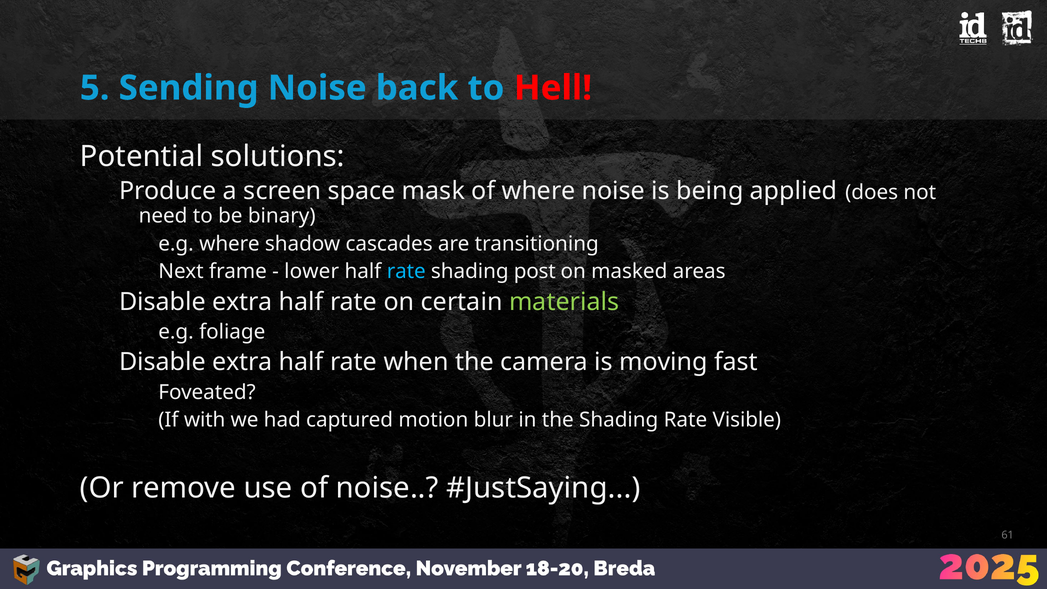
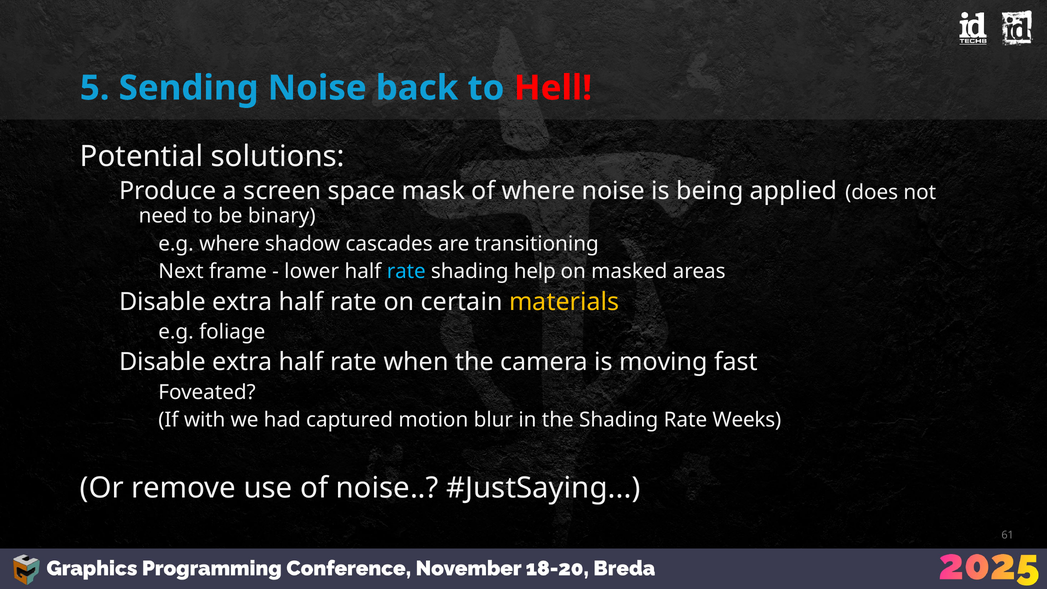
post: post -> help (535, 272)
materials colour: light green -> yellow (564, 302)
Visible: Visible -> Weeks (747, 420)
